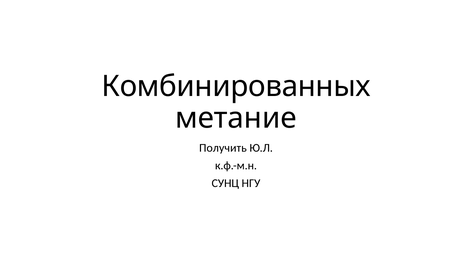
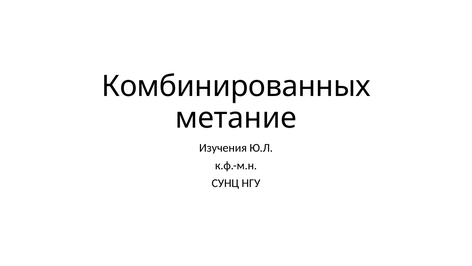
Получить: Получить -> Изучения (223, 148)
